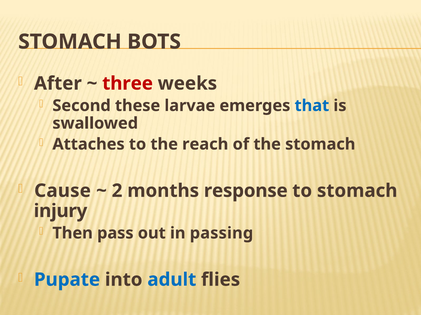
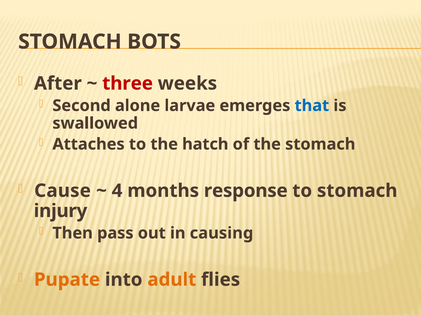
these: these -> alone (138, 106)
reach: reach -> hatch (205, 145)
2: 2 -> 4 (117, 191)
passing: passing -> causing (222, 234)
Pupate colour: blue -> orange (67, 280)
adult colour: blue -> orange (172, 280)
